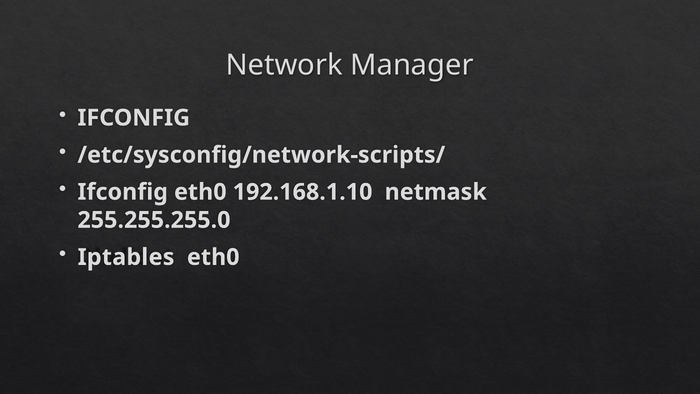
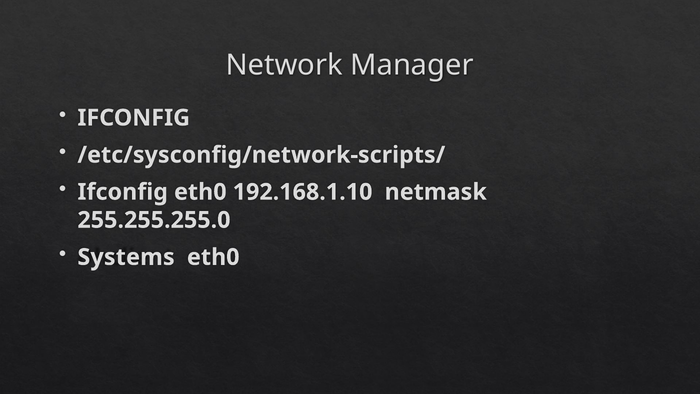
Iptables: Iptables -> Systems (126, 257)
